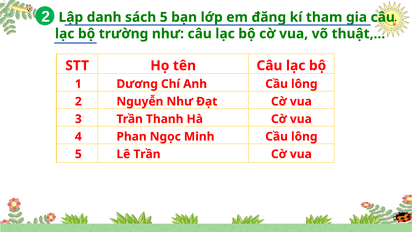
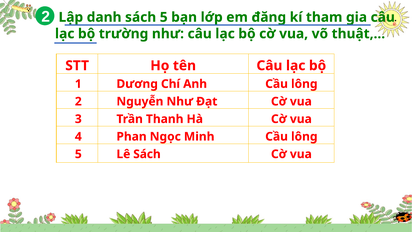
Lê Trần: Trần -> Sách (147, 154)
